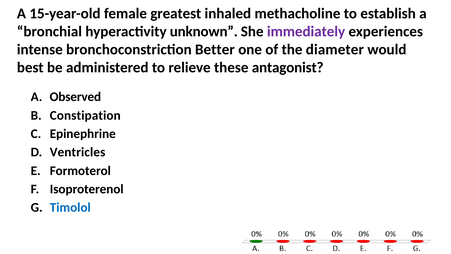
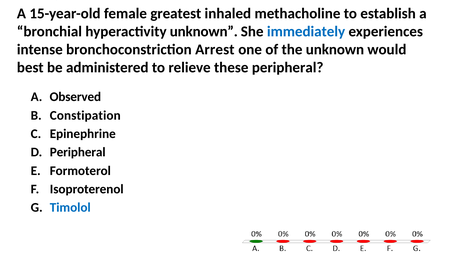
immediately colour: purple -> blue (306, 32)
Better: Better -> Arrest (215, 50)
the diameter: diameter -> unknown (335, 50)
these antagonist: antagonist -> peripheral (288, 68)
Ventricles: Ventricles -> Peripheral (78, 152)
